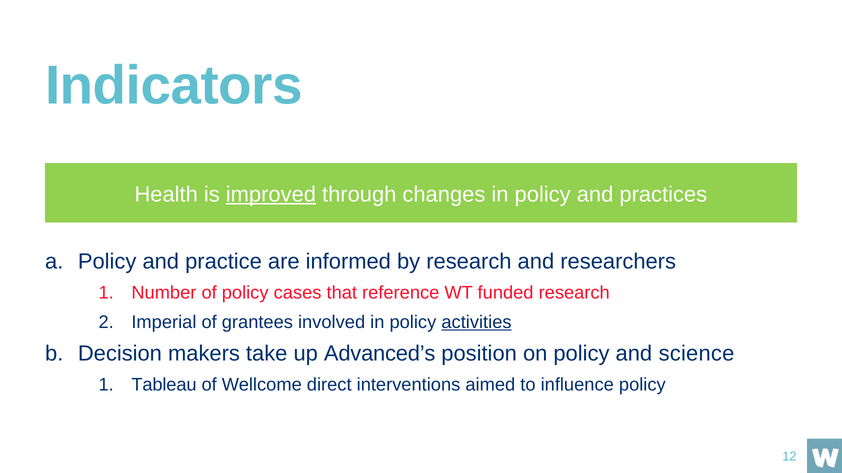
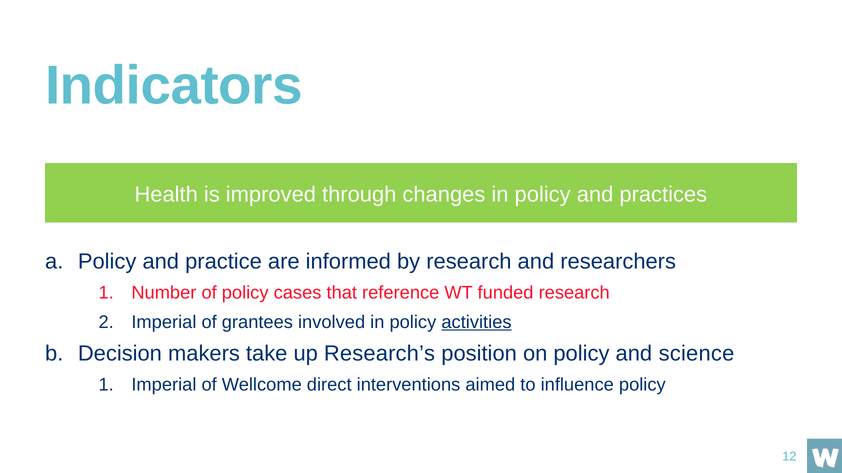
improved underline: present -> none (271, 195)
Advanced’s: Advanced’s -> Research’s (380, 354)
Tableau: Tableau -> Imperial (164, 385)
